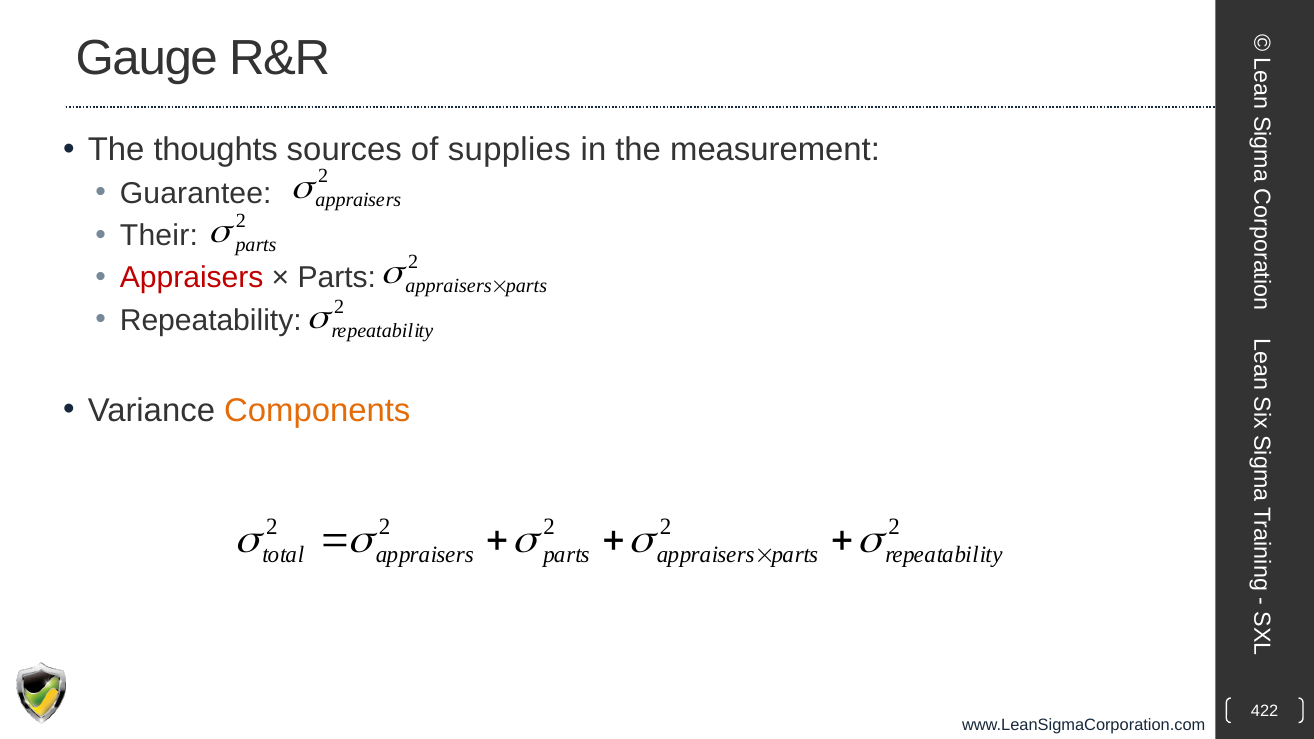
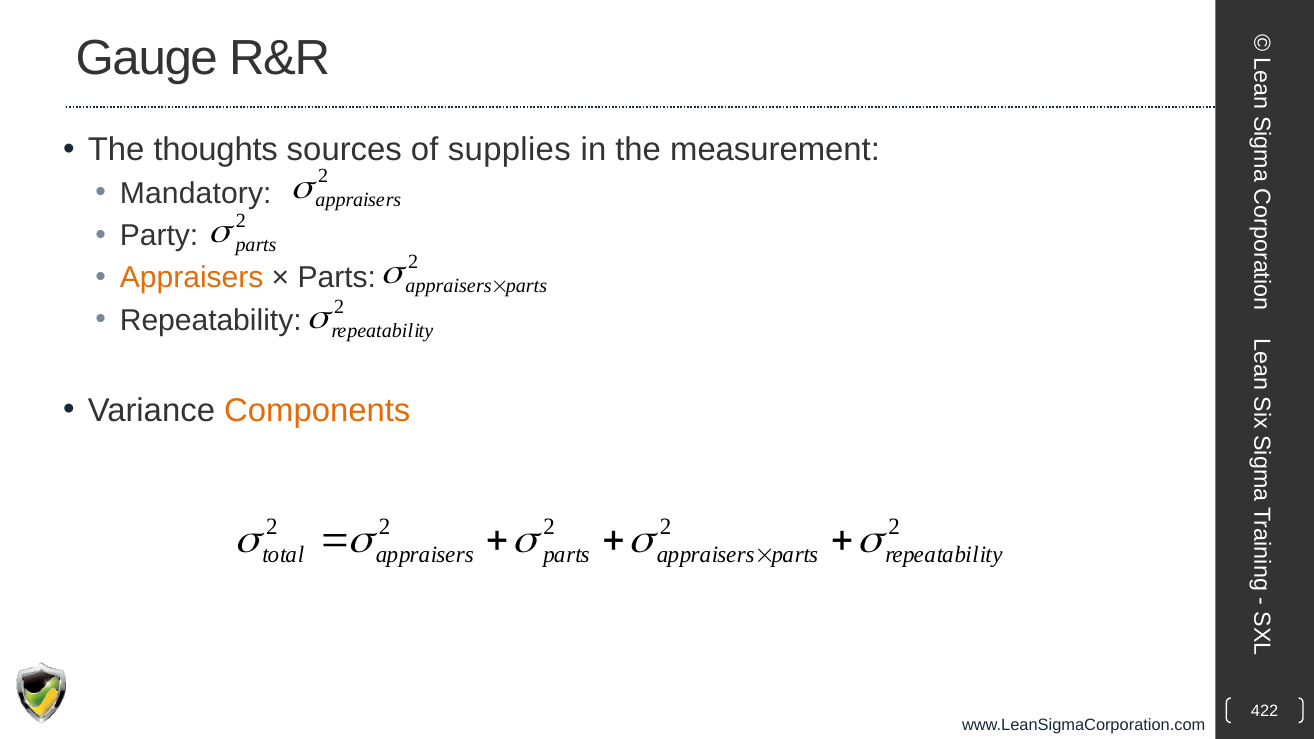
Guarantee: Guarantee -> Mandatory (196, 194)
Their: Their -> Party (159, 236)
Appraisers colour: red -> orange (192, 278)
